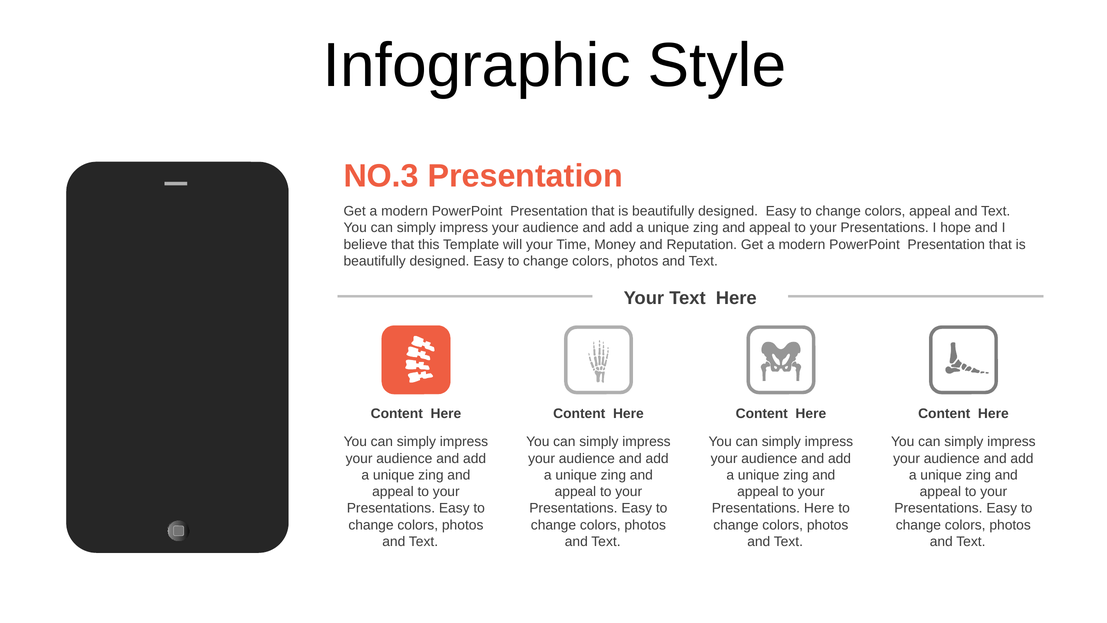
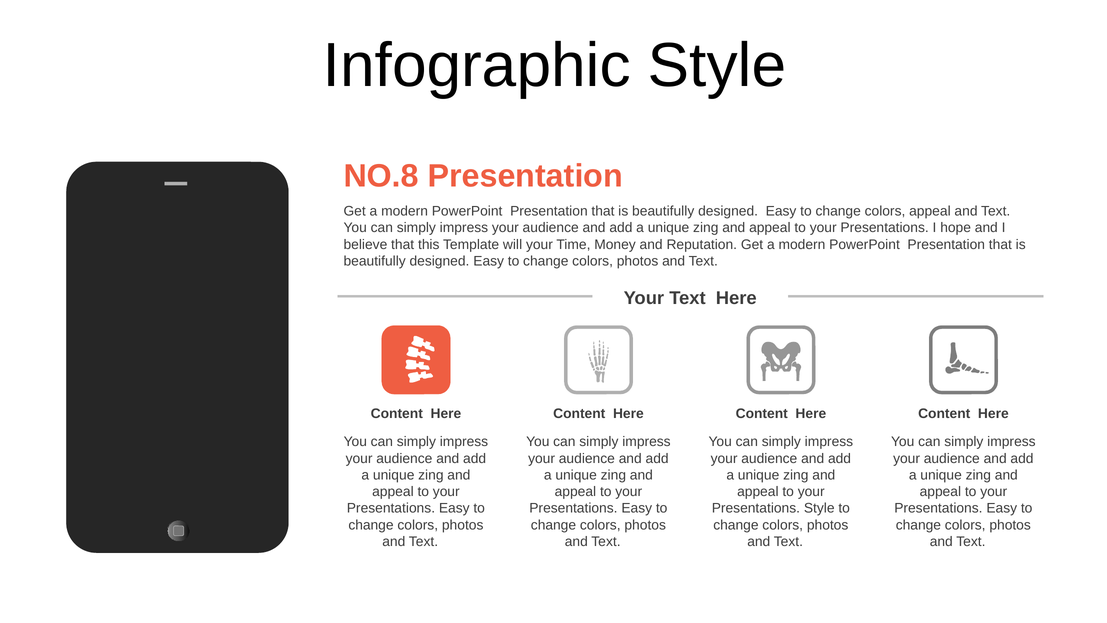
NO.3: NO.3 -> NO.8 (381, 176)
Presentations Here: Here -> Style (819, 508)
